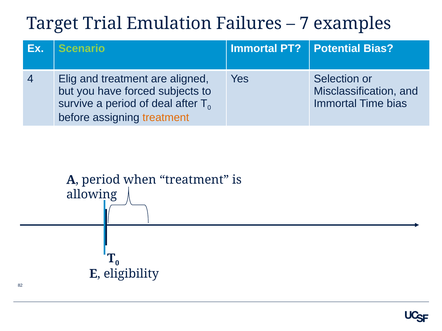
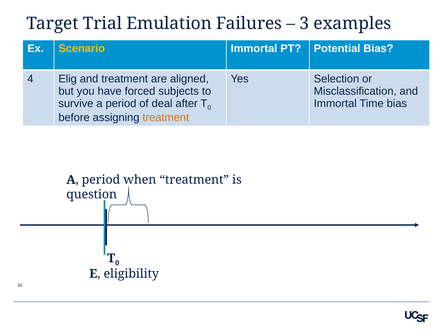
7: 7 -> 3 (304, 24)
Scenario colour: light green -> yellow (82, 49)
allowing: allowing -> question (92, 195)
